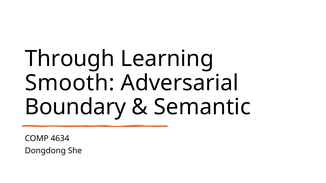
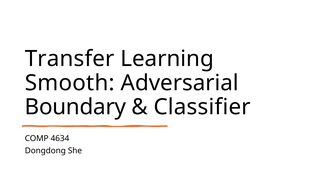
Through: Through -> Transfer (70, 59)
Semantic: Semantic -> Classifier (202, 107)
